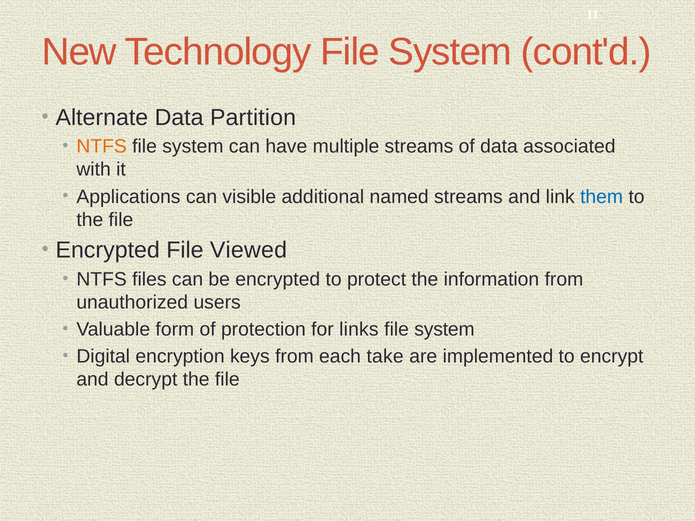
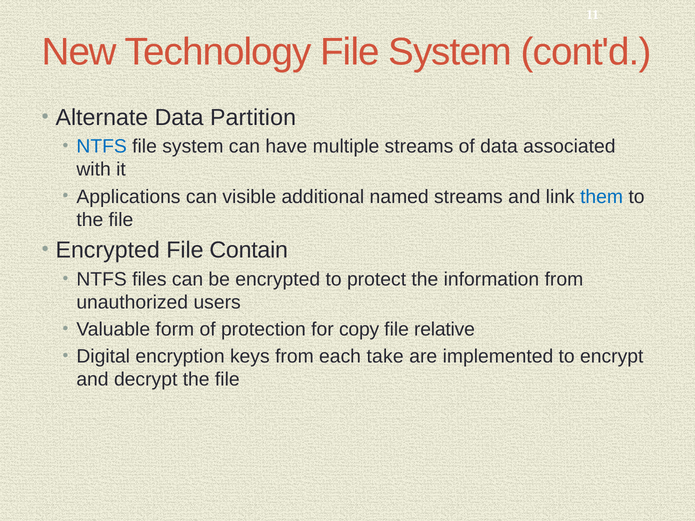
NTFS colour: orange -> blue (102, 147)
Viewed: Viewed -> Contain (249, 250)
links: links -> copy (359, 330)
system: system -> relative (444, 330)
